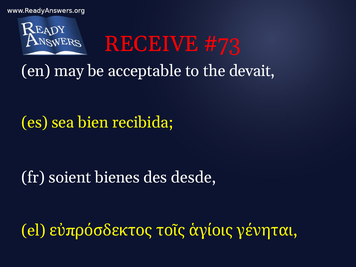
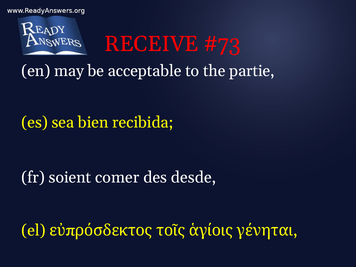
devait: devait -> partie (252, 71)
bienes: bienes -> comer (117, 177)
